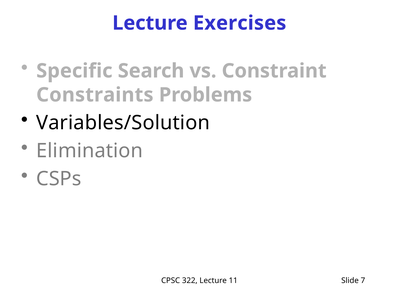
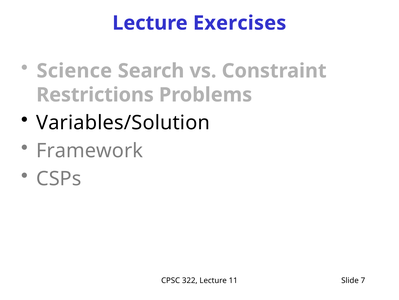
Specific: Specific -> Science (74, 71)
Constraints: Constraints -> Restrictions (95, 95)
Elimination: Elimination -> Framework (90, 151)
